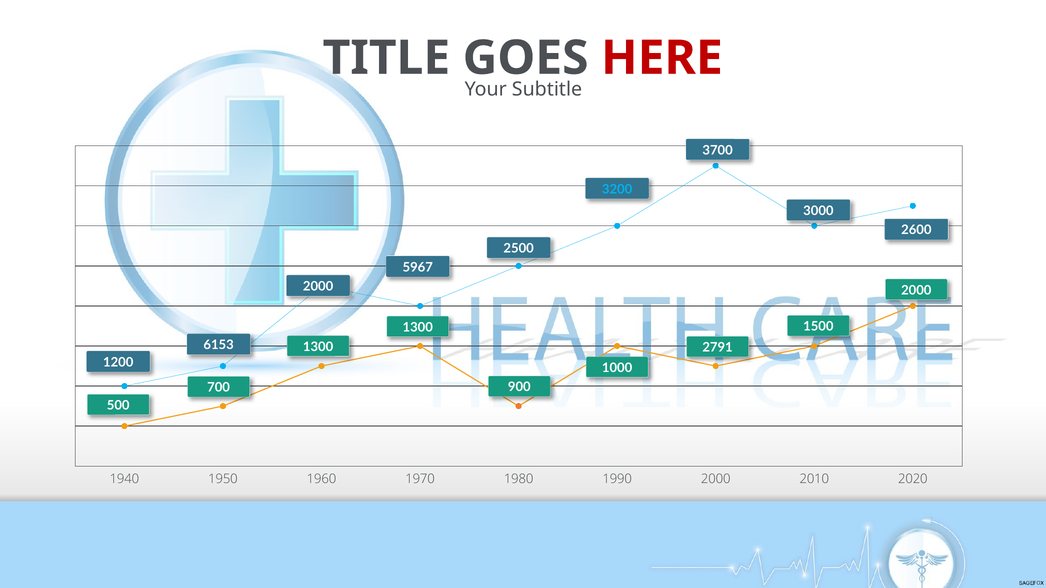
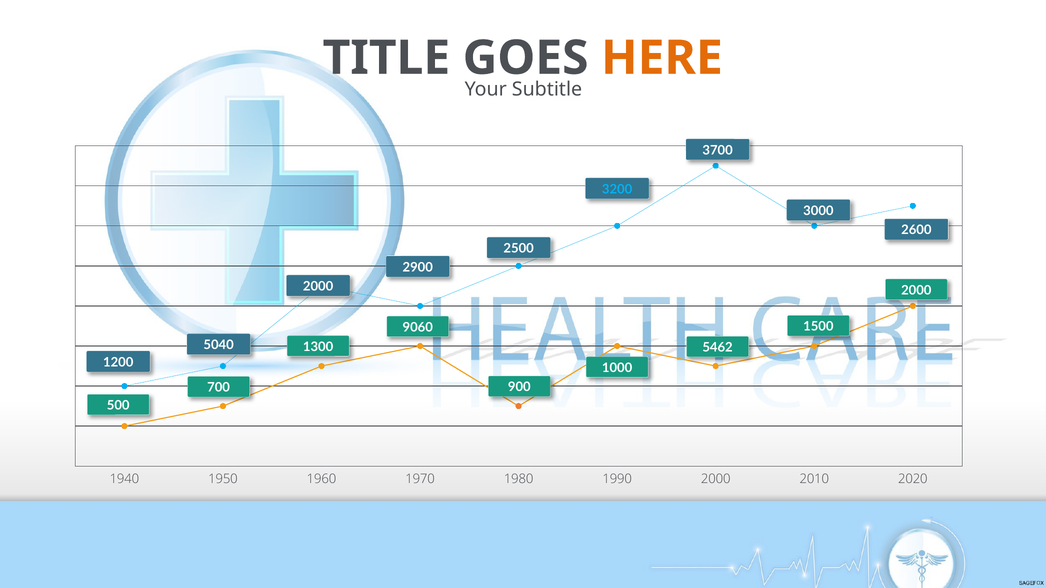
HERE colour: red -> orange (662, 58)
5967: 5967 -> 2900 (418, 267)
1300: 1300 -> 9060 (418, 328)
6153: 6153 -> 5040 (219, 345)
2791: 2791 -> 5462 (718, 348)
